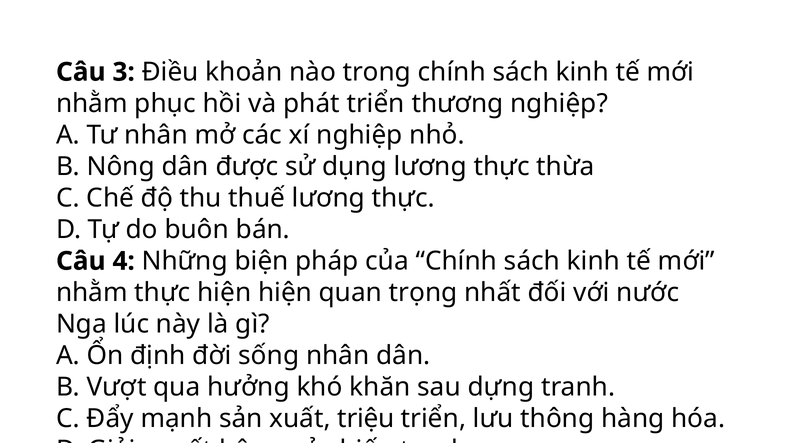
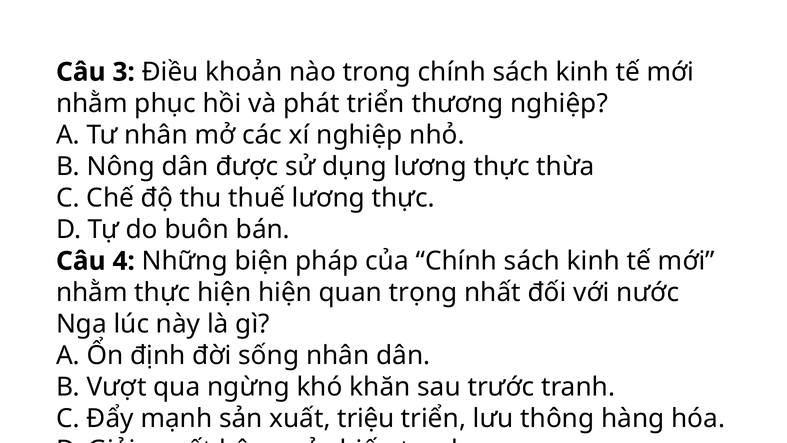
hưởng: hưởng -> ngừng (248, 387)
dựng: dựng -> trước (501, 387)
